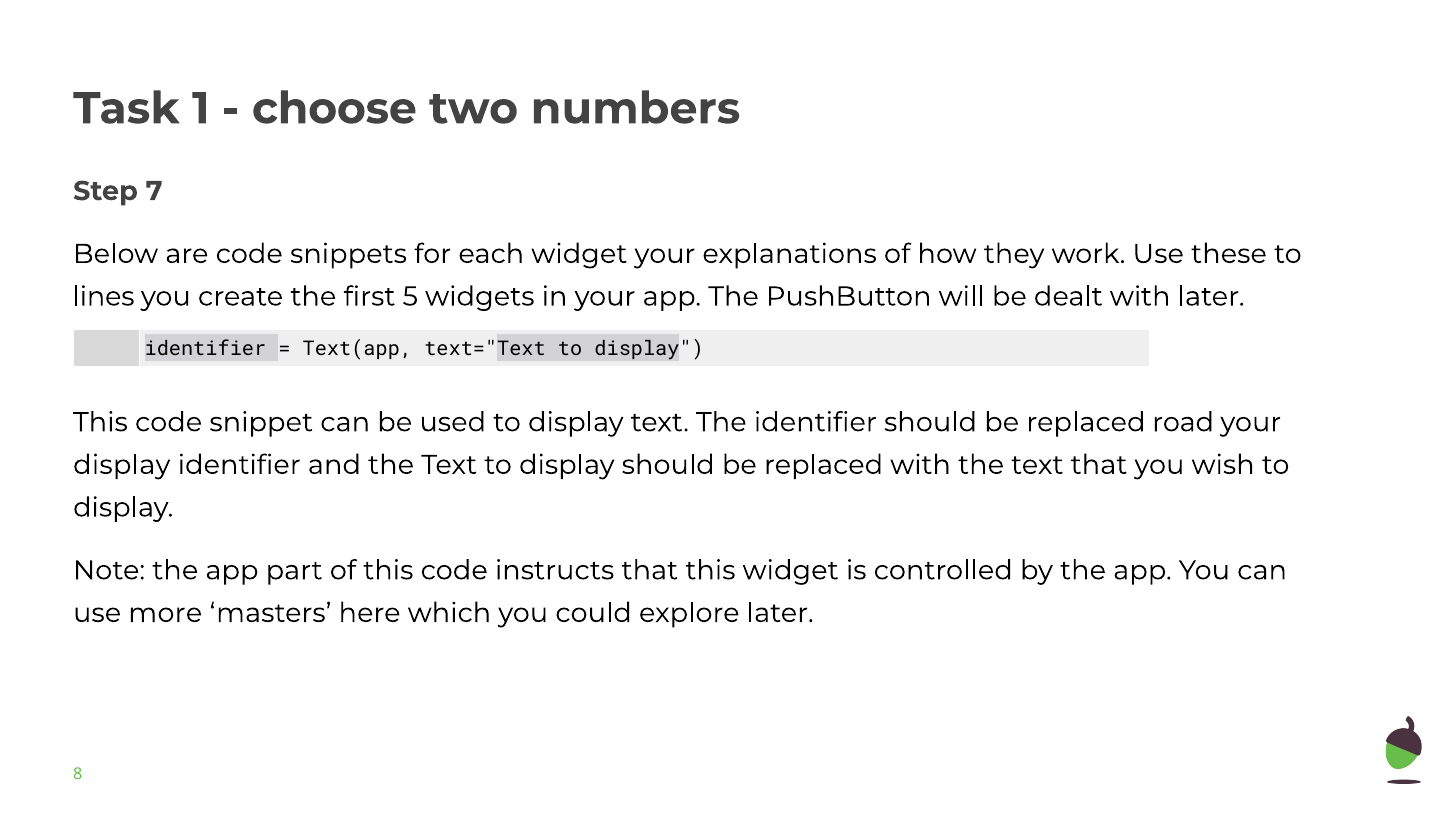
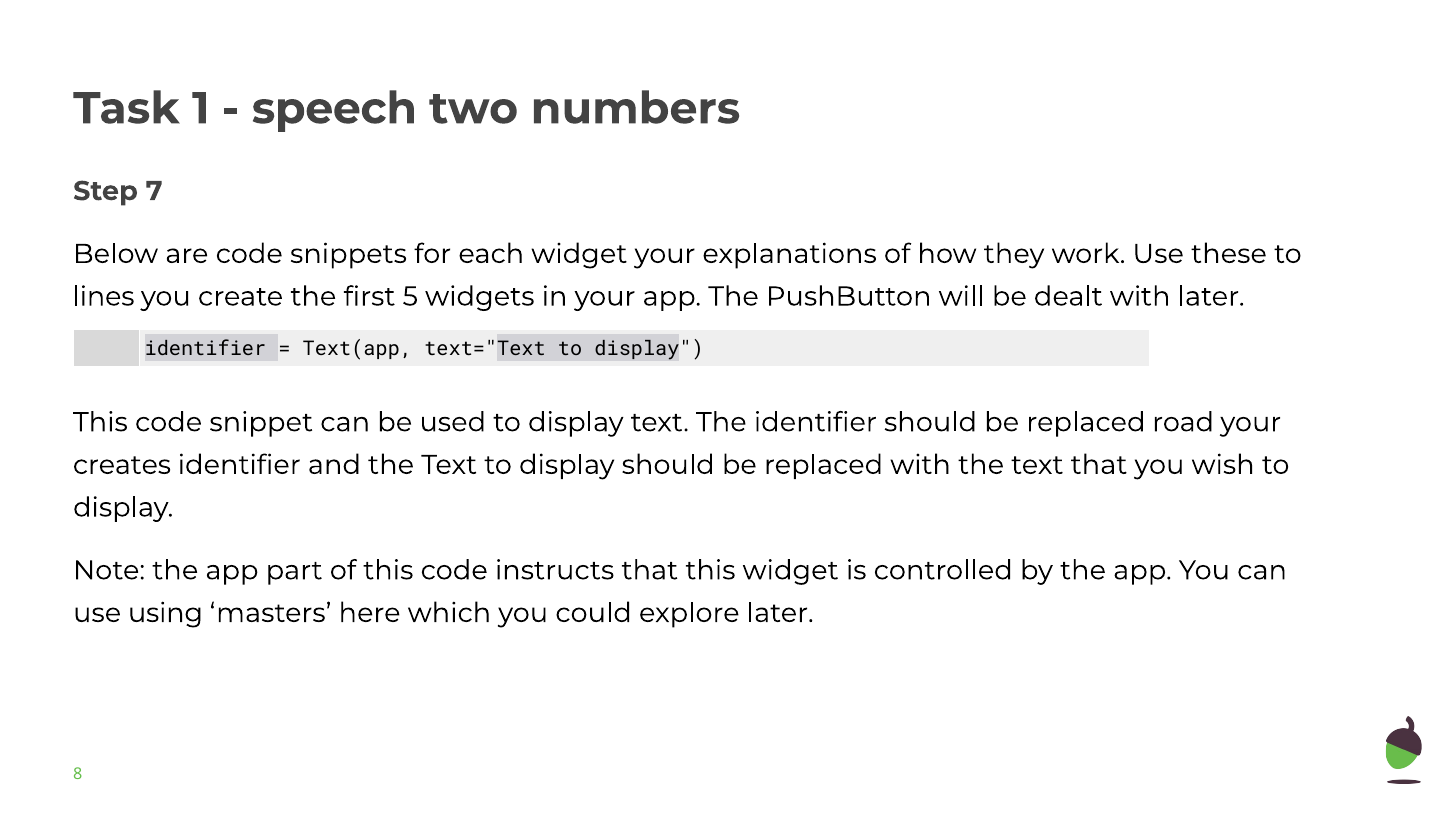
choose: choose -> speech (334, 109)
display: display -> creates (122, 465)
more: more -> using (165, 613)
